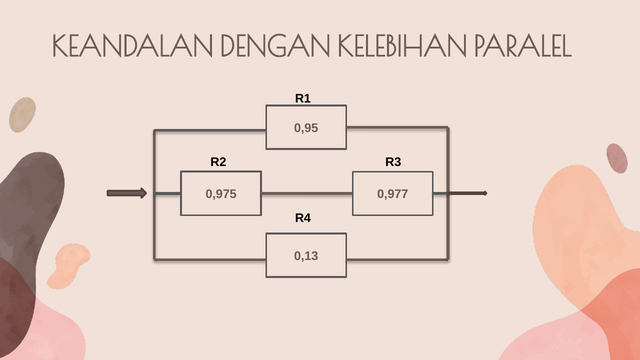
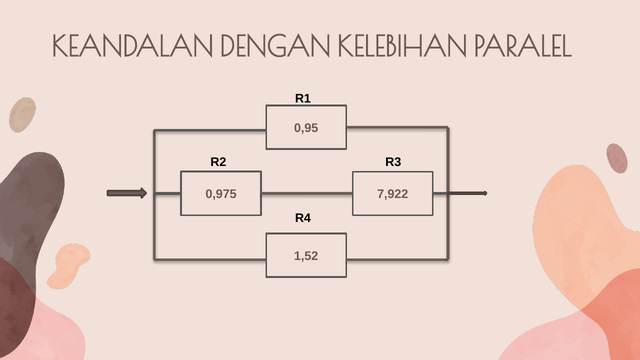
0,977: 0,977 -> 7,922 (393, 194)
0,13: 0,13 -> 1,52 (306, 256)
